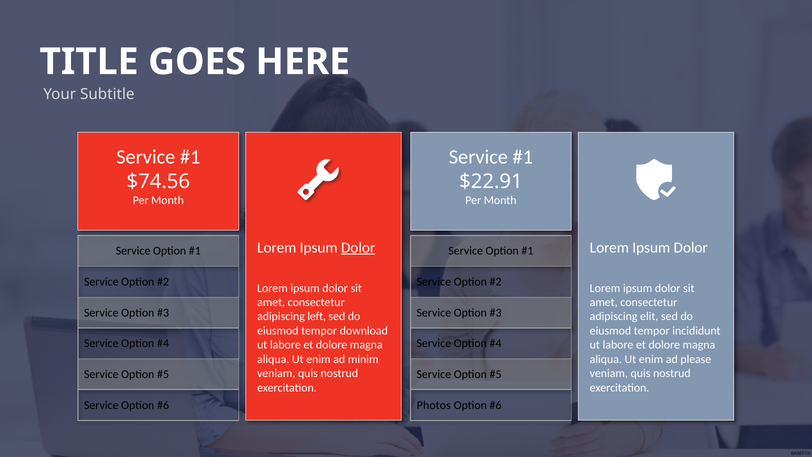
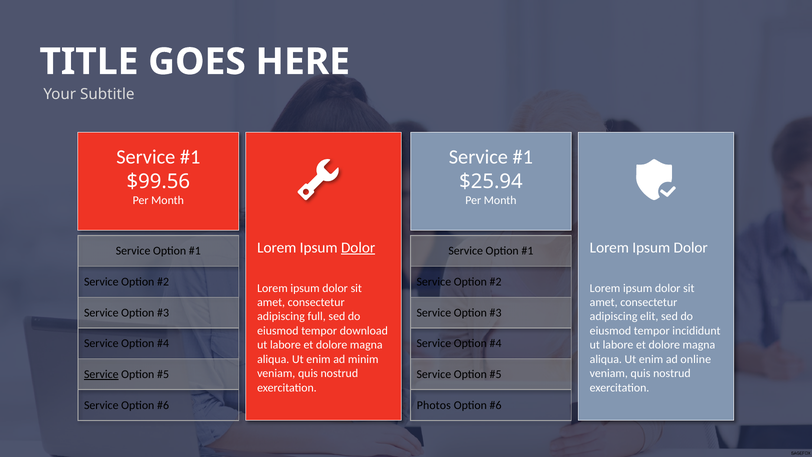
$74.56: $74.56 -> $99.56 (158, 181)
$22.91: $22.91 -> $25.94 (491, 181)
left: left -> full (317, 316)
please: please -> online (696, 359)
Service underline: none -> present (101, 374)
